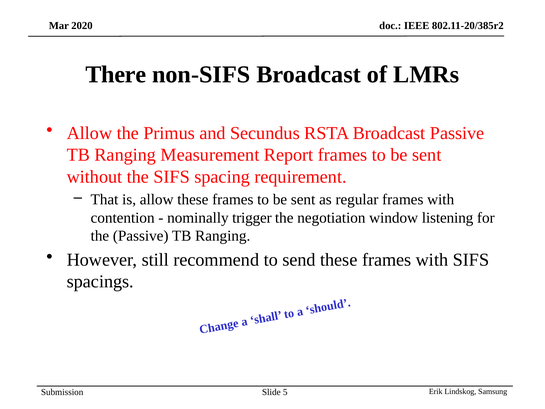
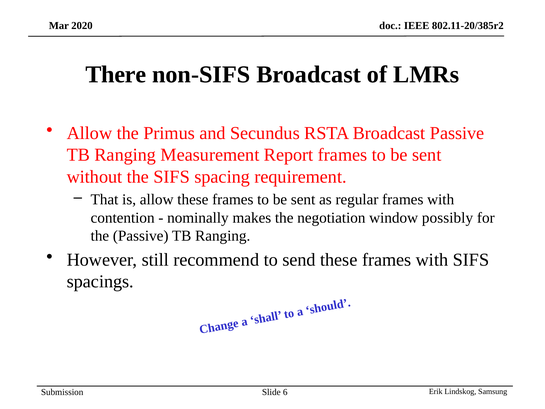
trigger: trigger -> makes (252, 218)
listening: listening -> possibly (448, 218)
5: 5 -> 6 (285, 392)
